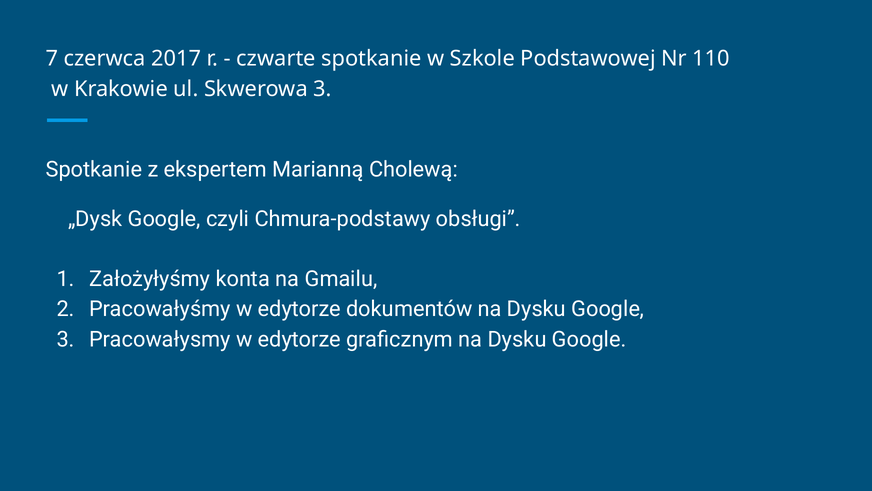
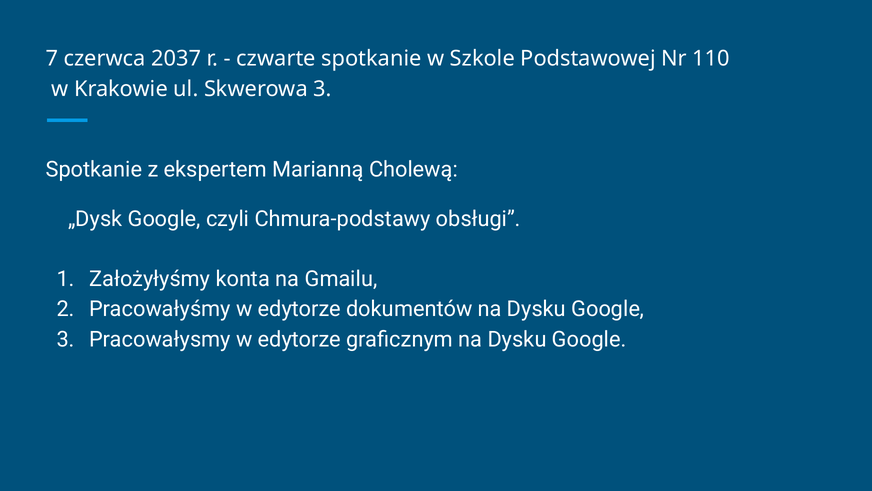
2017: 2017 -> 2037 (176, 59)
